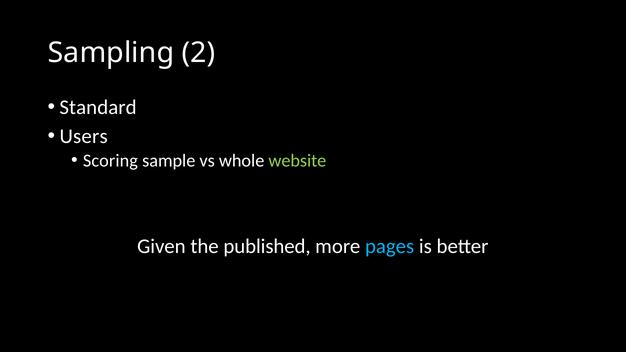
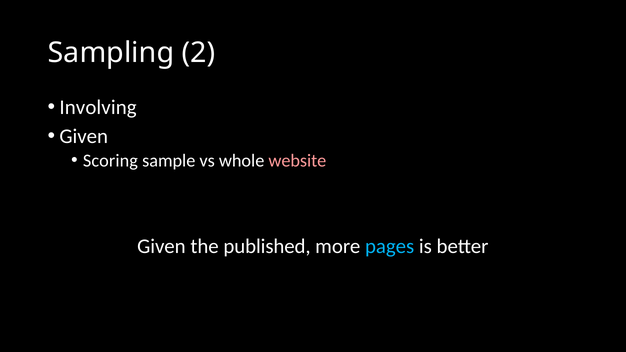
Standard: Standard -> Involving (98, 107)
Users: Users -> Given (84, 136)
website colour: light green -> pink (297, 161)
